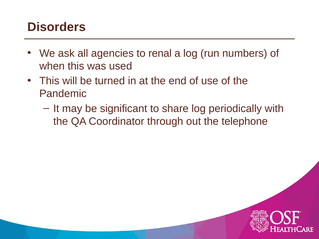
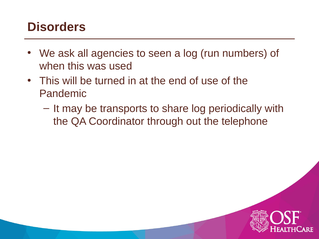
renal: renal -> seen (160, 53)
significant: significant -> transports (124, 109)
